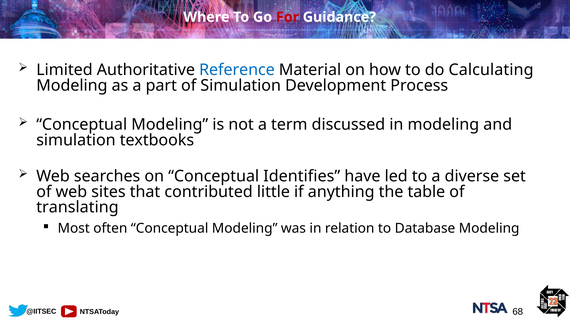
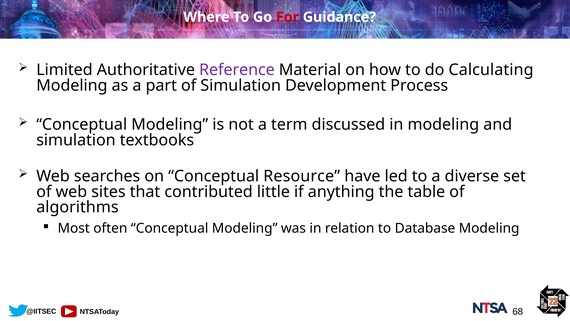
Reference colour: blue -> purple (237, 70)
Identifies: Identifies -> Resource (302, 176)
translating: translating -> algorithms (77, 207)
